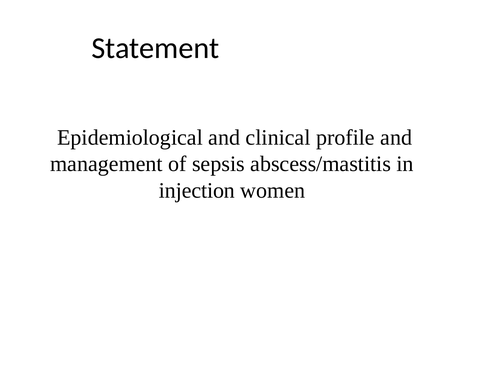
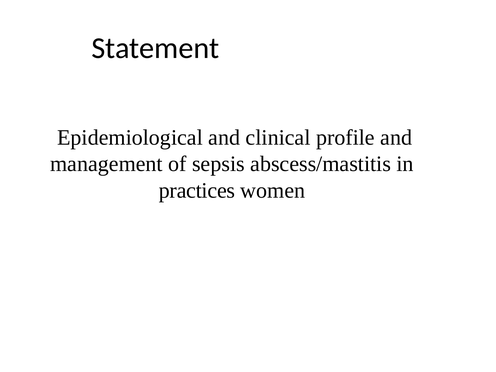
injection: injection -> practices (197, 190)
